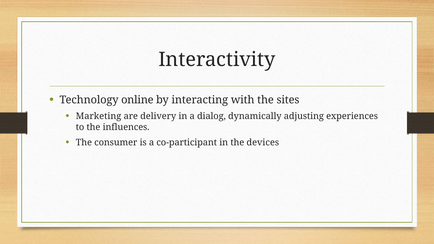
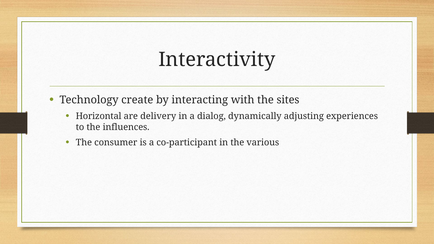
online: online -> create (137, 100)
Marketing: Marketing -> Horizontal (99, 116)
devices: devices -> various (263, 142)
